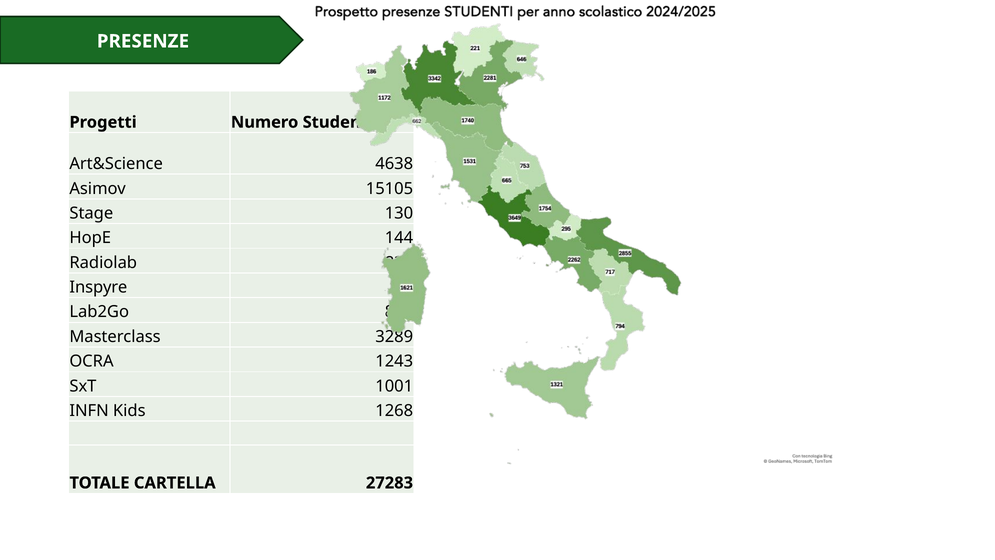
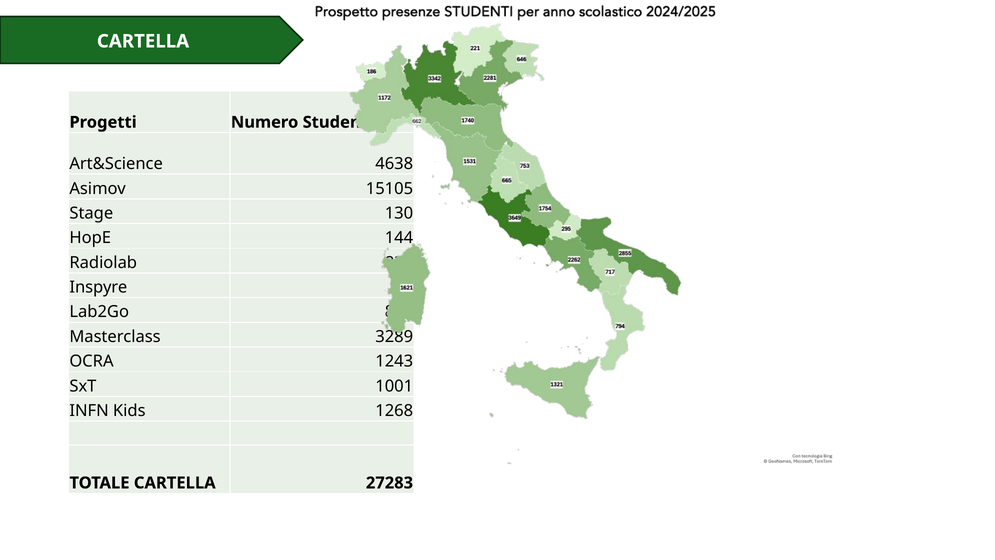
PRESENZE: PRESENZE -> CARTELLA (143, 41)
